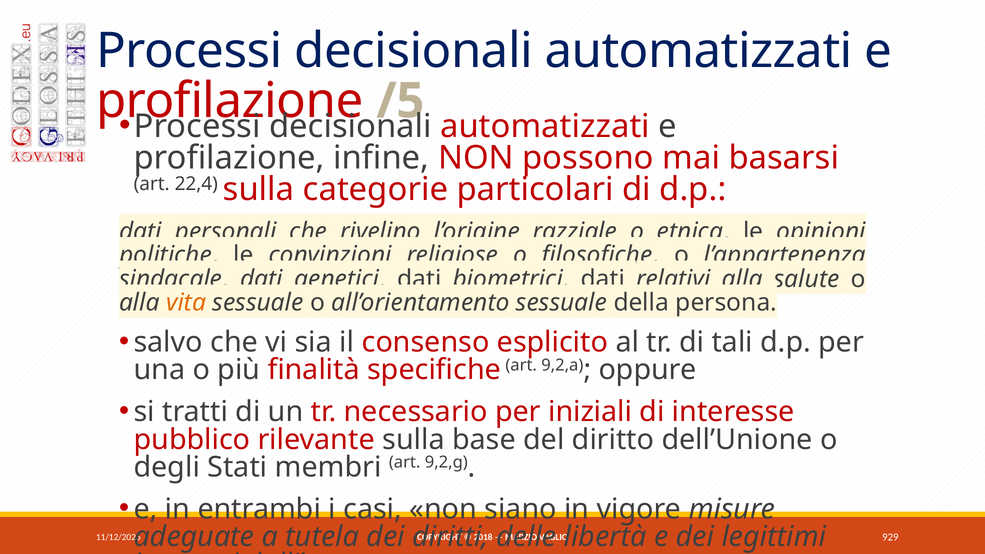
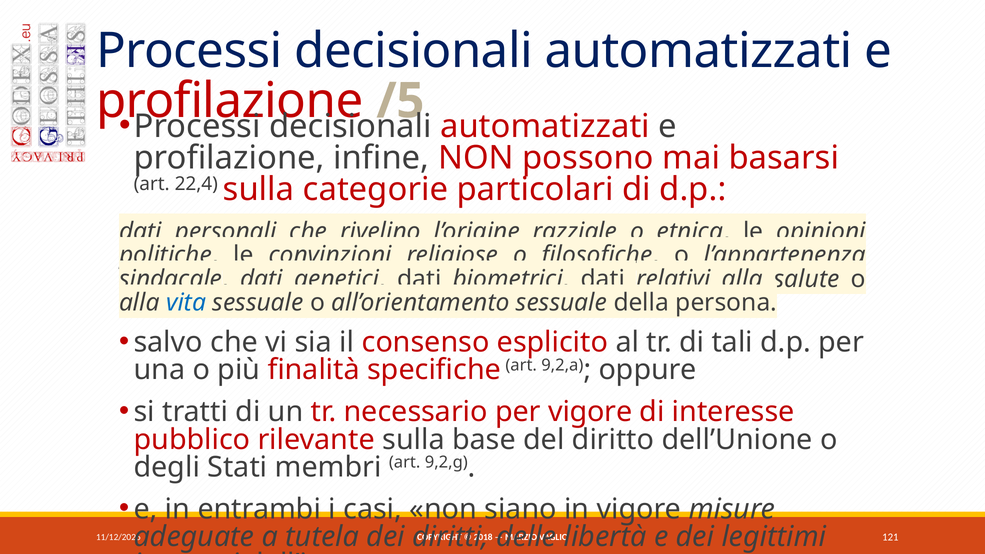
vita colour: orange -> blue (186, 303)
per iniziali: iniziali -> vigore (590, 412)
929: 929 -> 121 (890, 537)
